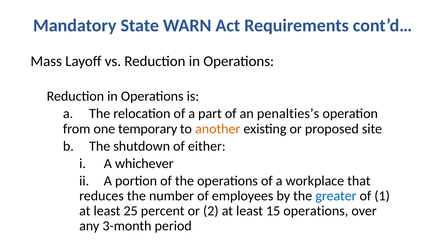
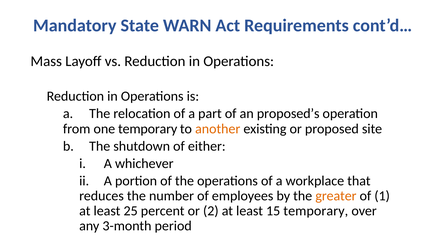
penalties’s: penalties’s -> proposed’s (288, 114)
greater colour: blue -> orange (336, 196)
15 operations: operations -> temporary (316, 211)
